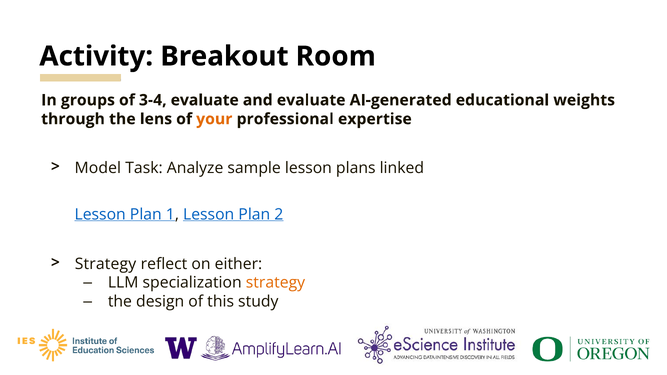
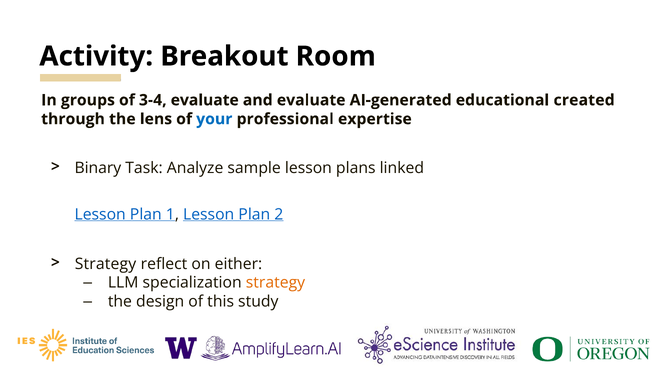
weights: weights -> created (584, 100)
your colour: orange -> blue (214, 119)
Model: Model -> Binary (98, 168)
